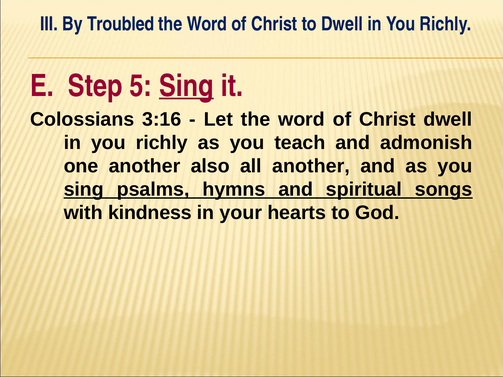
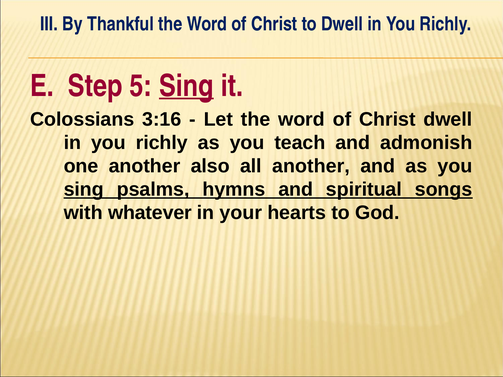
Troubled: Troubled -> Thankful (121, 24)
kindness: kindness -> whatever (150, 213)
